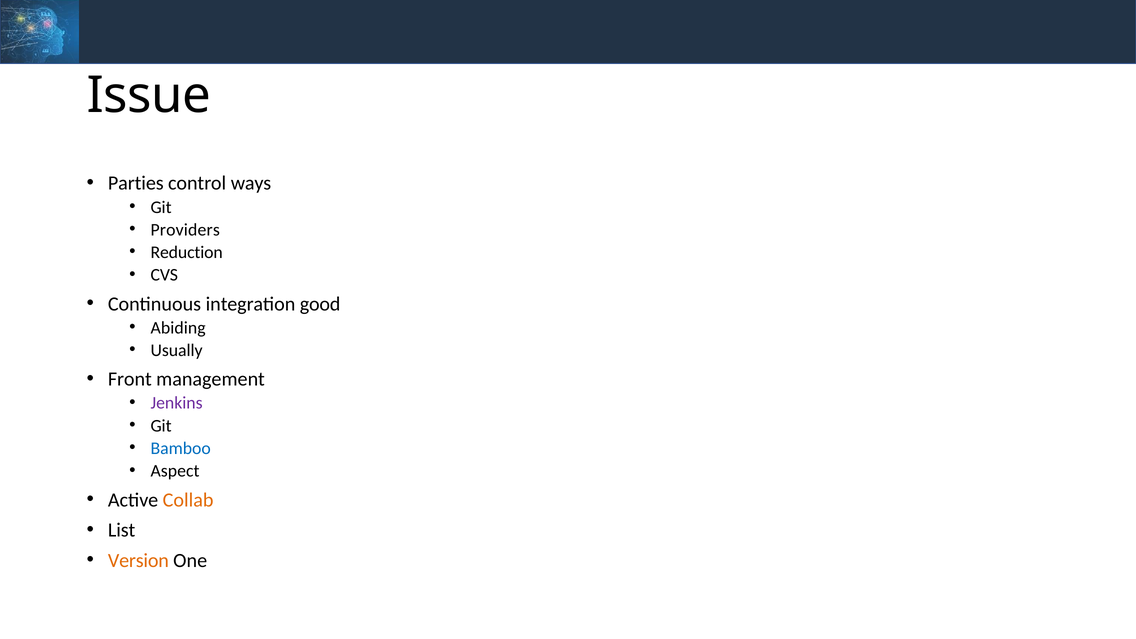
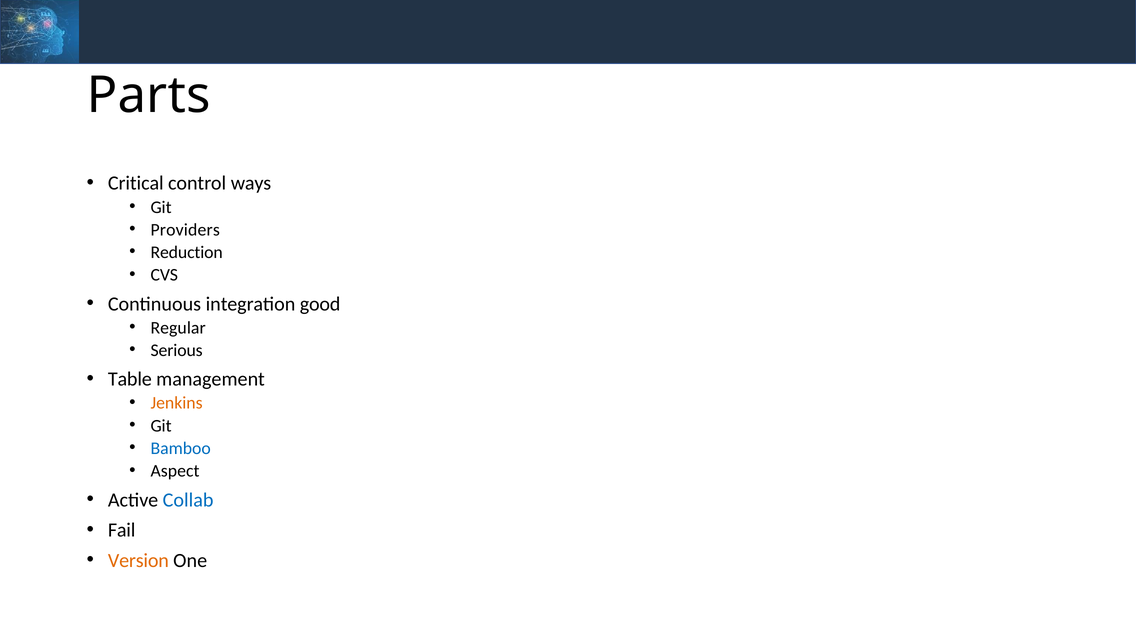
Issue: Issue -> Parts (149, 95)
Parties: Parties -> Critical (136, 183)
Abiding: Abiding -> Regular (178, 328)
Usually: Usually -> Serious (177, 350)
Front: Front -> Table (130, 379)
Jenkins colour: purple -> orange (177, 403)
Collab colour: orange -> blue (188, 500)
List: List -> Fail (122, 530)
